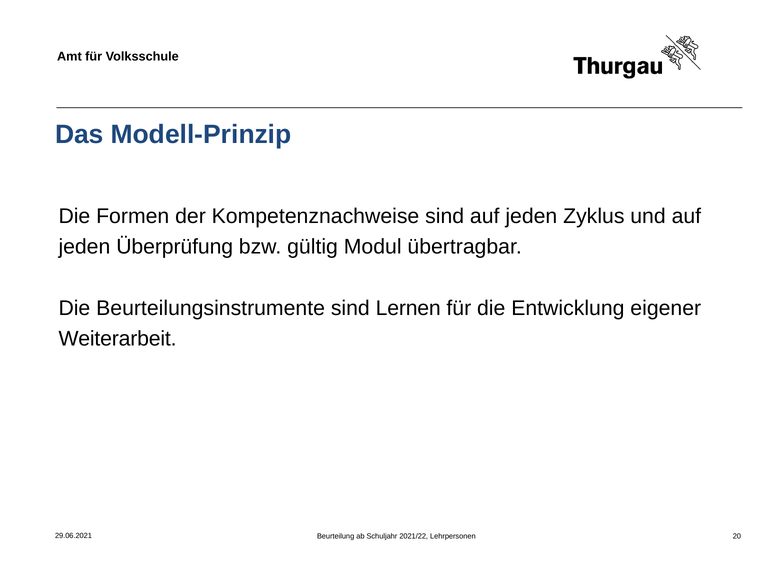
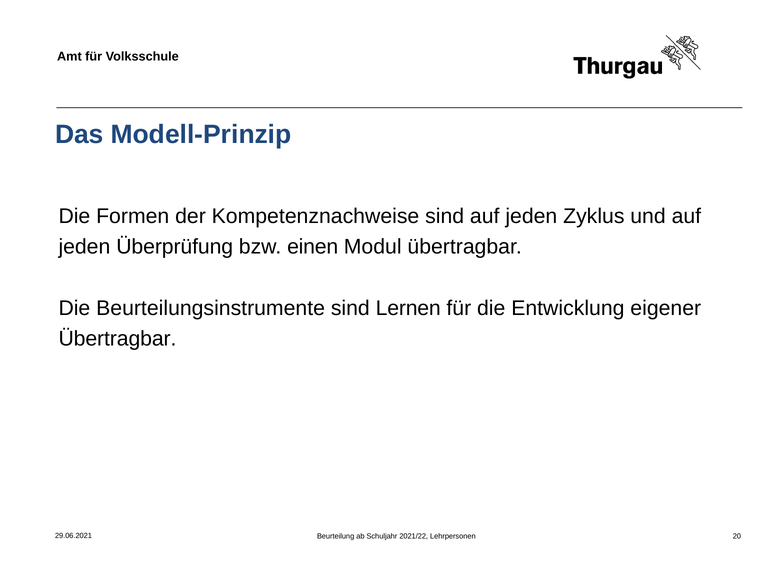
gültig: gültig -> einen (313, 247)
Weiterarbeit: Weiterarbeit -> Übertragbar (117, 339)
